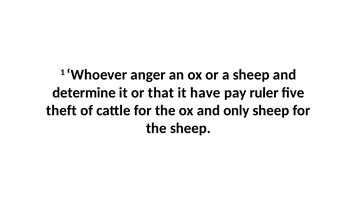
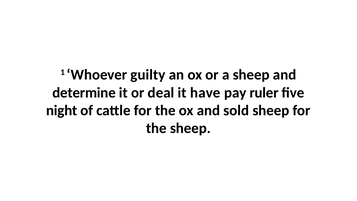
anger: anger -> guilty (148, 75)
that: that -> deal (161, 93)
theft: theft -> night (62, 110)
only: only -> sold (236, 110)
